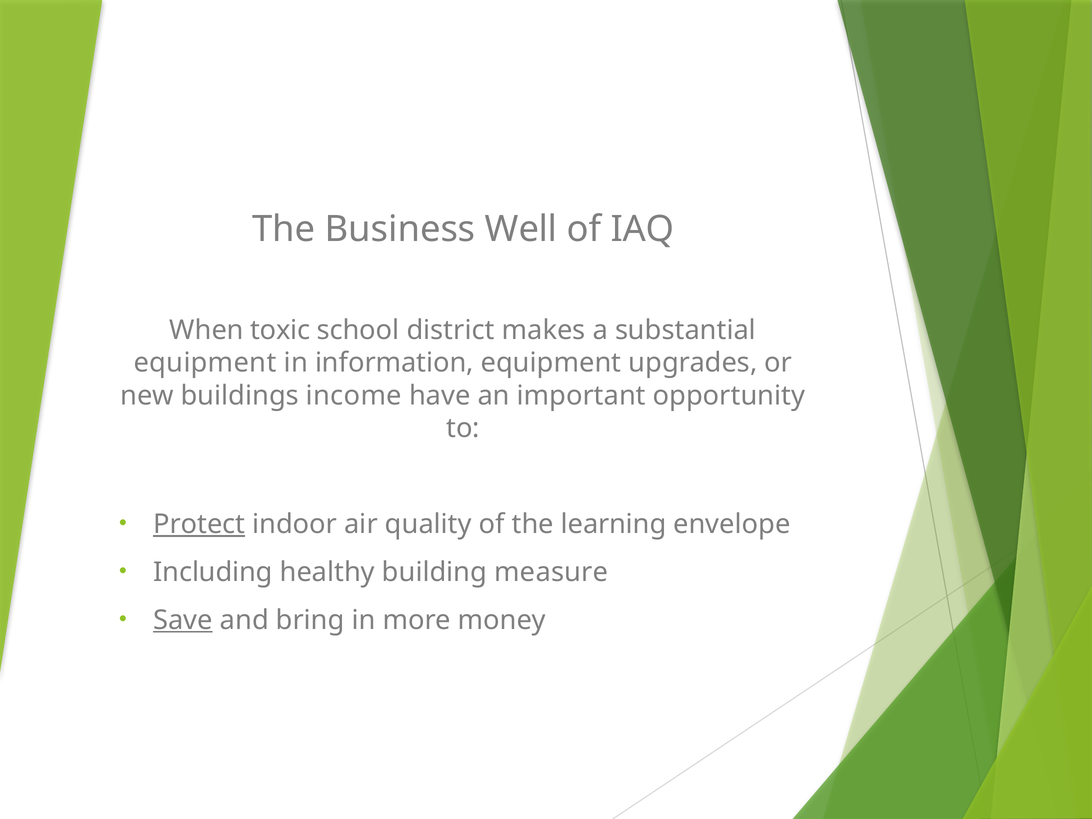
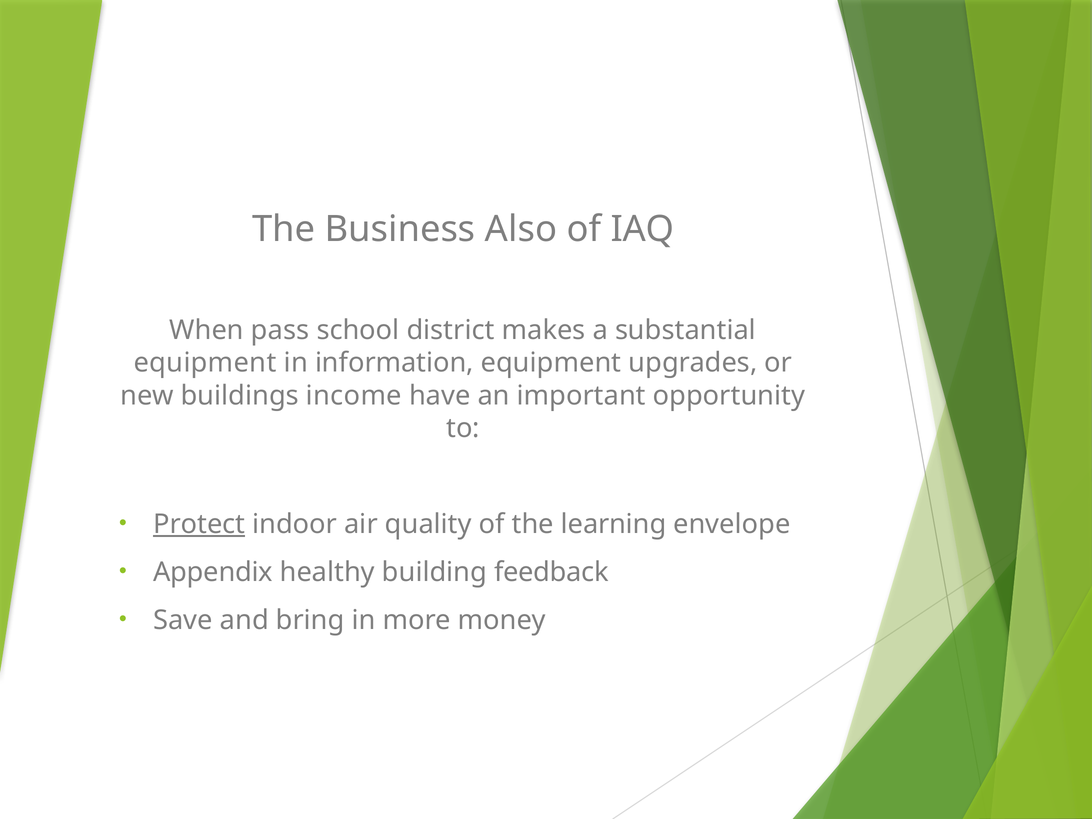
Well: Well -> Also (521, 229)
toxic: toxic -> pass (280, 330)
Including: Including -> Appendix (213, 572)
measure: measure -> feedback (551, 572)
Save underline: present -> none (183, 620)
